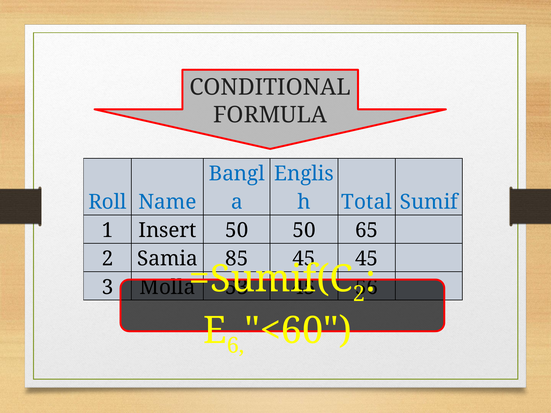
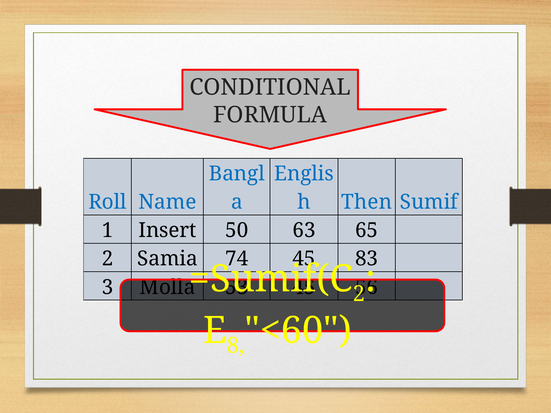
Total: Total -> Then (367, 202)
50 50: 50 -> 63 (304, 231)
85: 85 -> 74 (237, 259)
45 45: 45 -> 83 (367, 259)
6: 6 -> 8 (236, 346)
